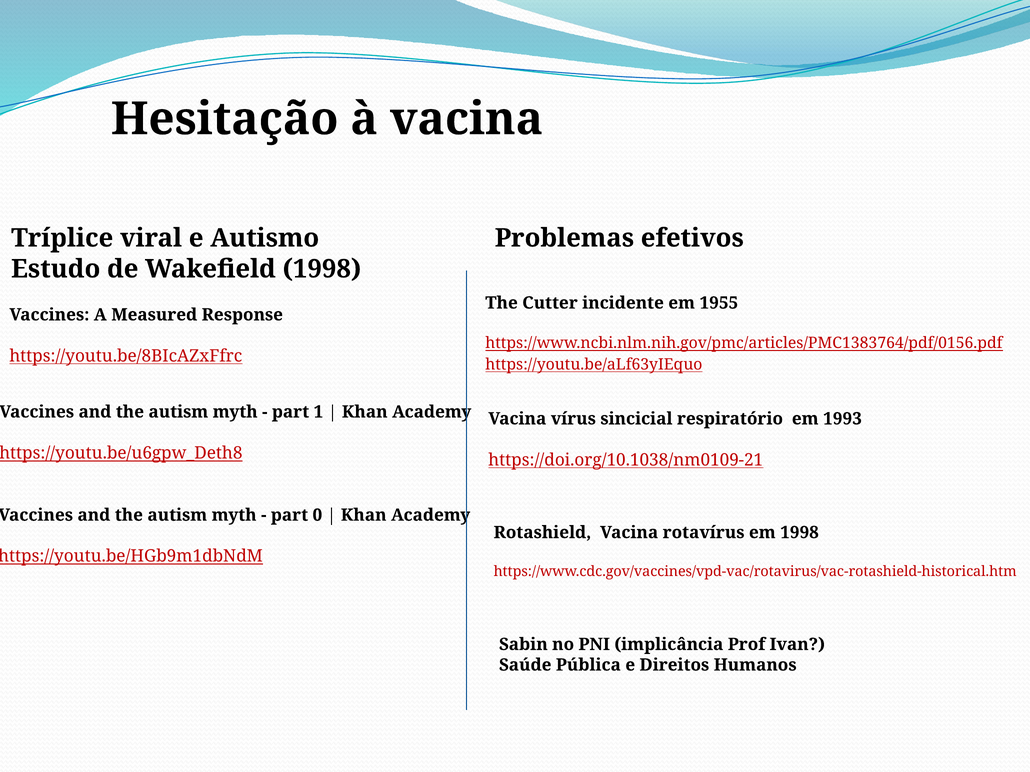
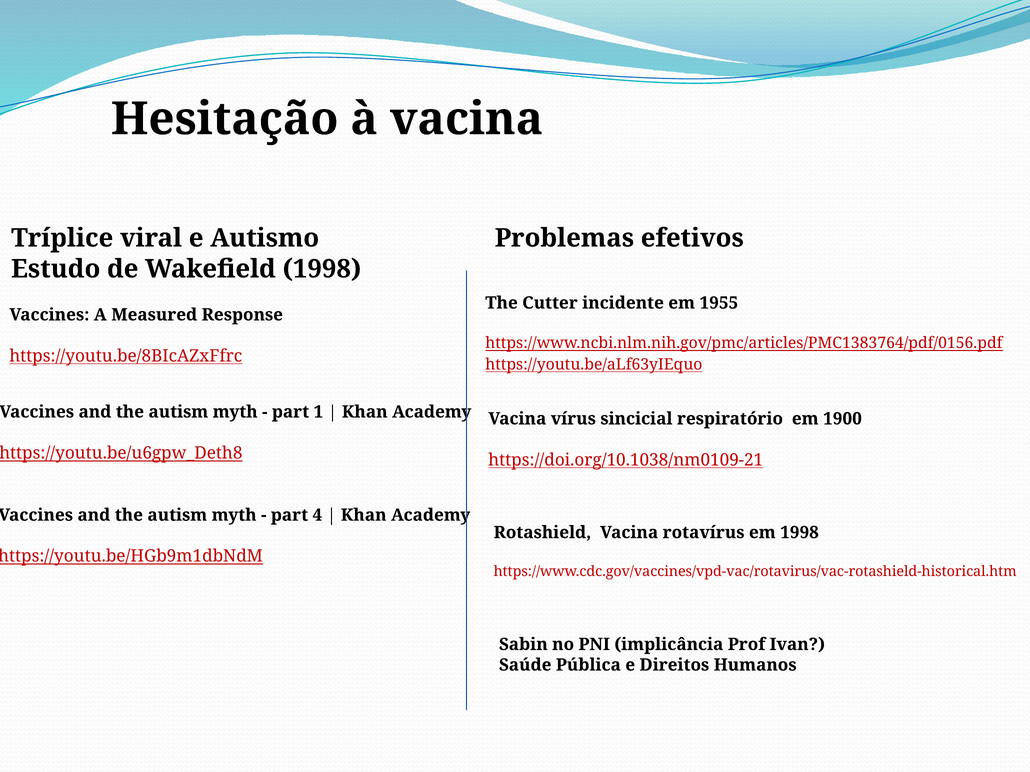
1993: 1993 -> 1900 (842, 419)
0: 0 -> 4 (317, 515)
